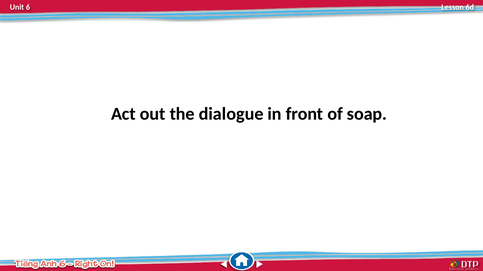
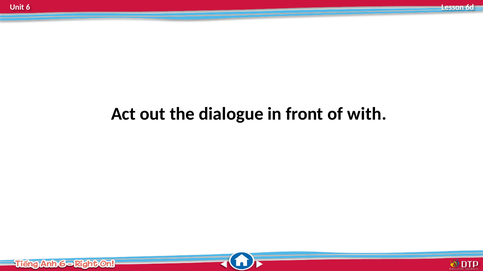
soap: soap -> with (367, 114)
